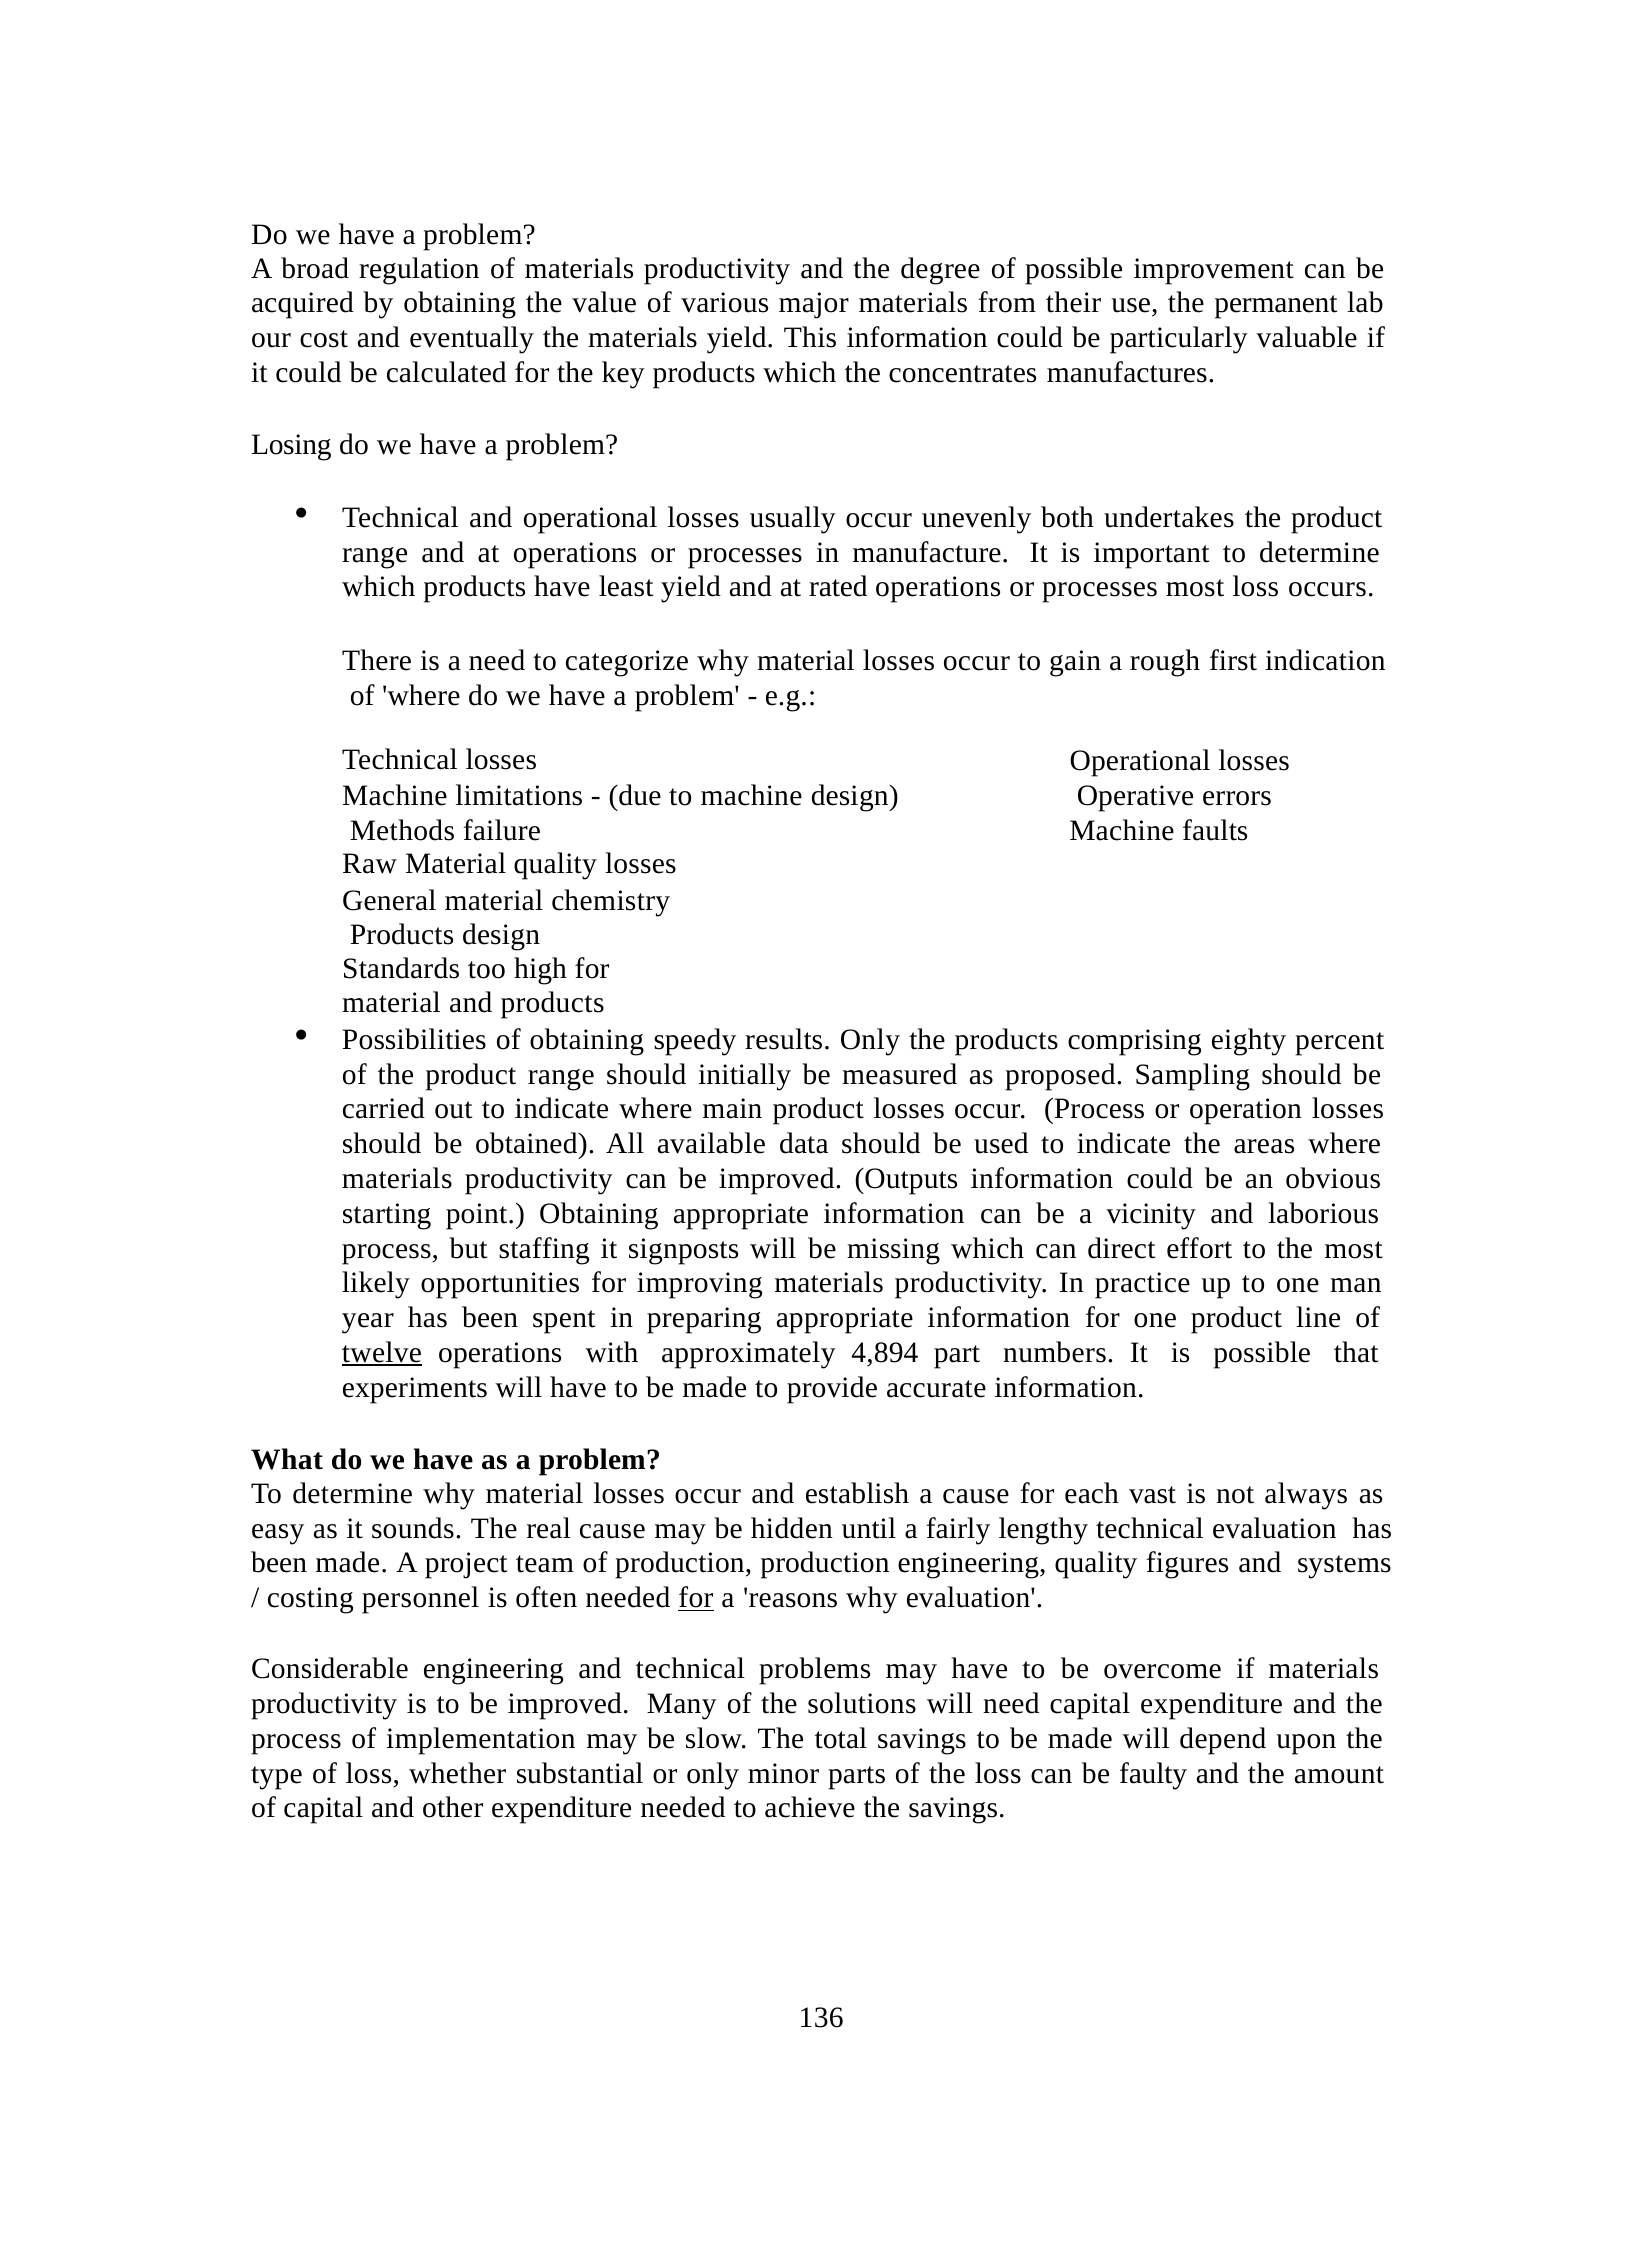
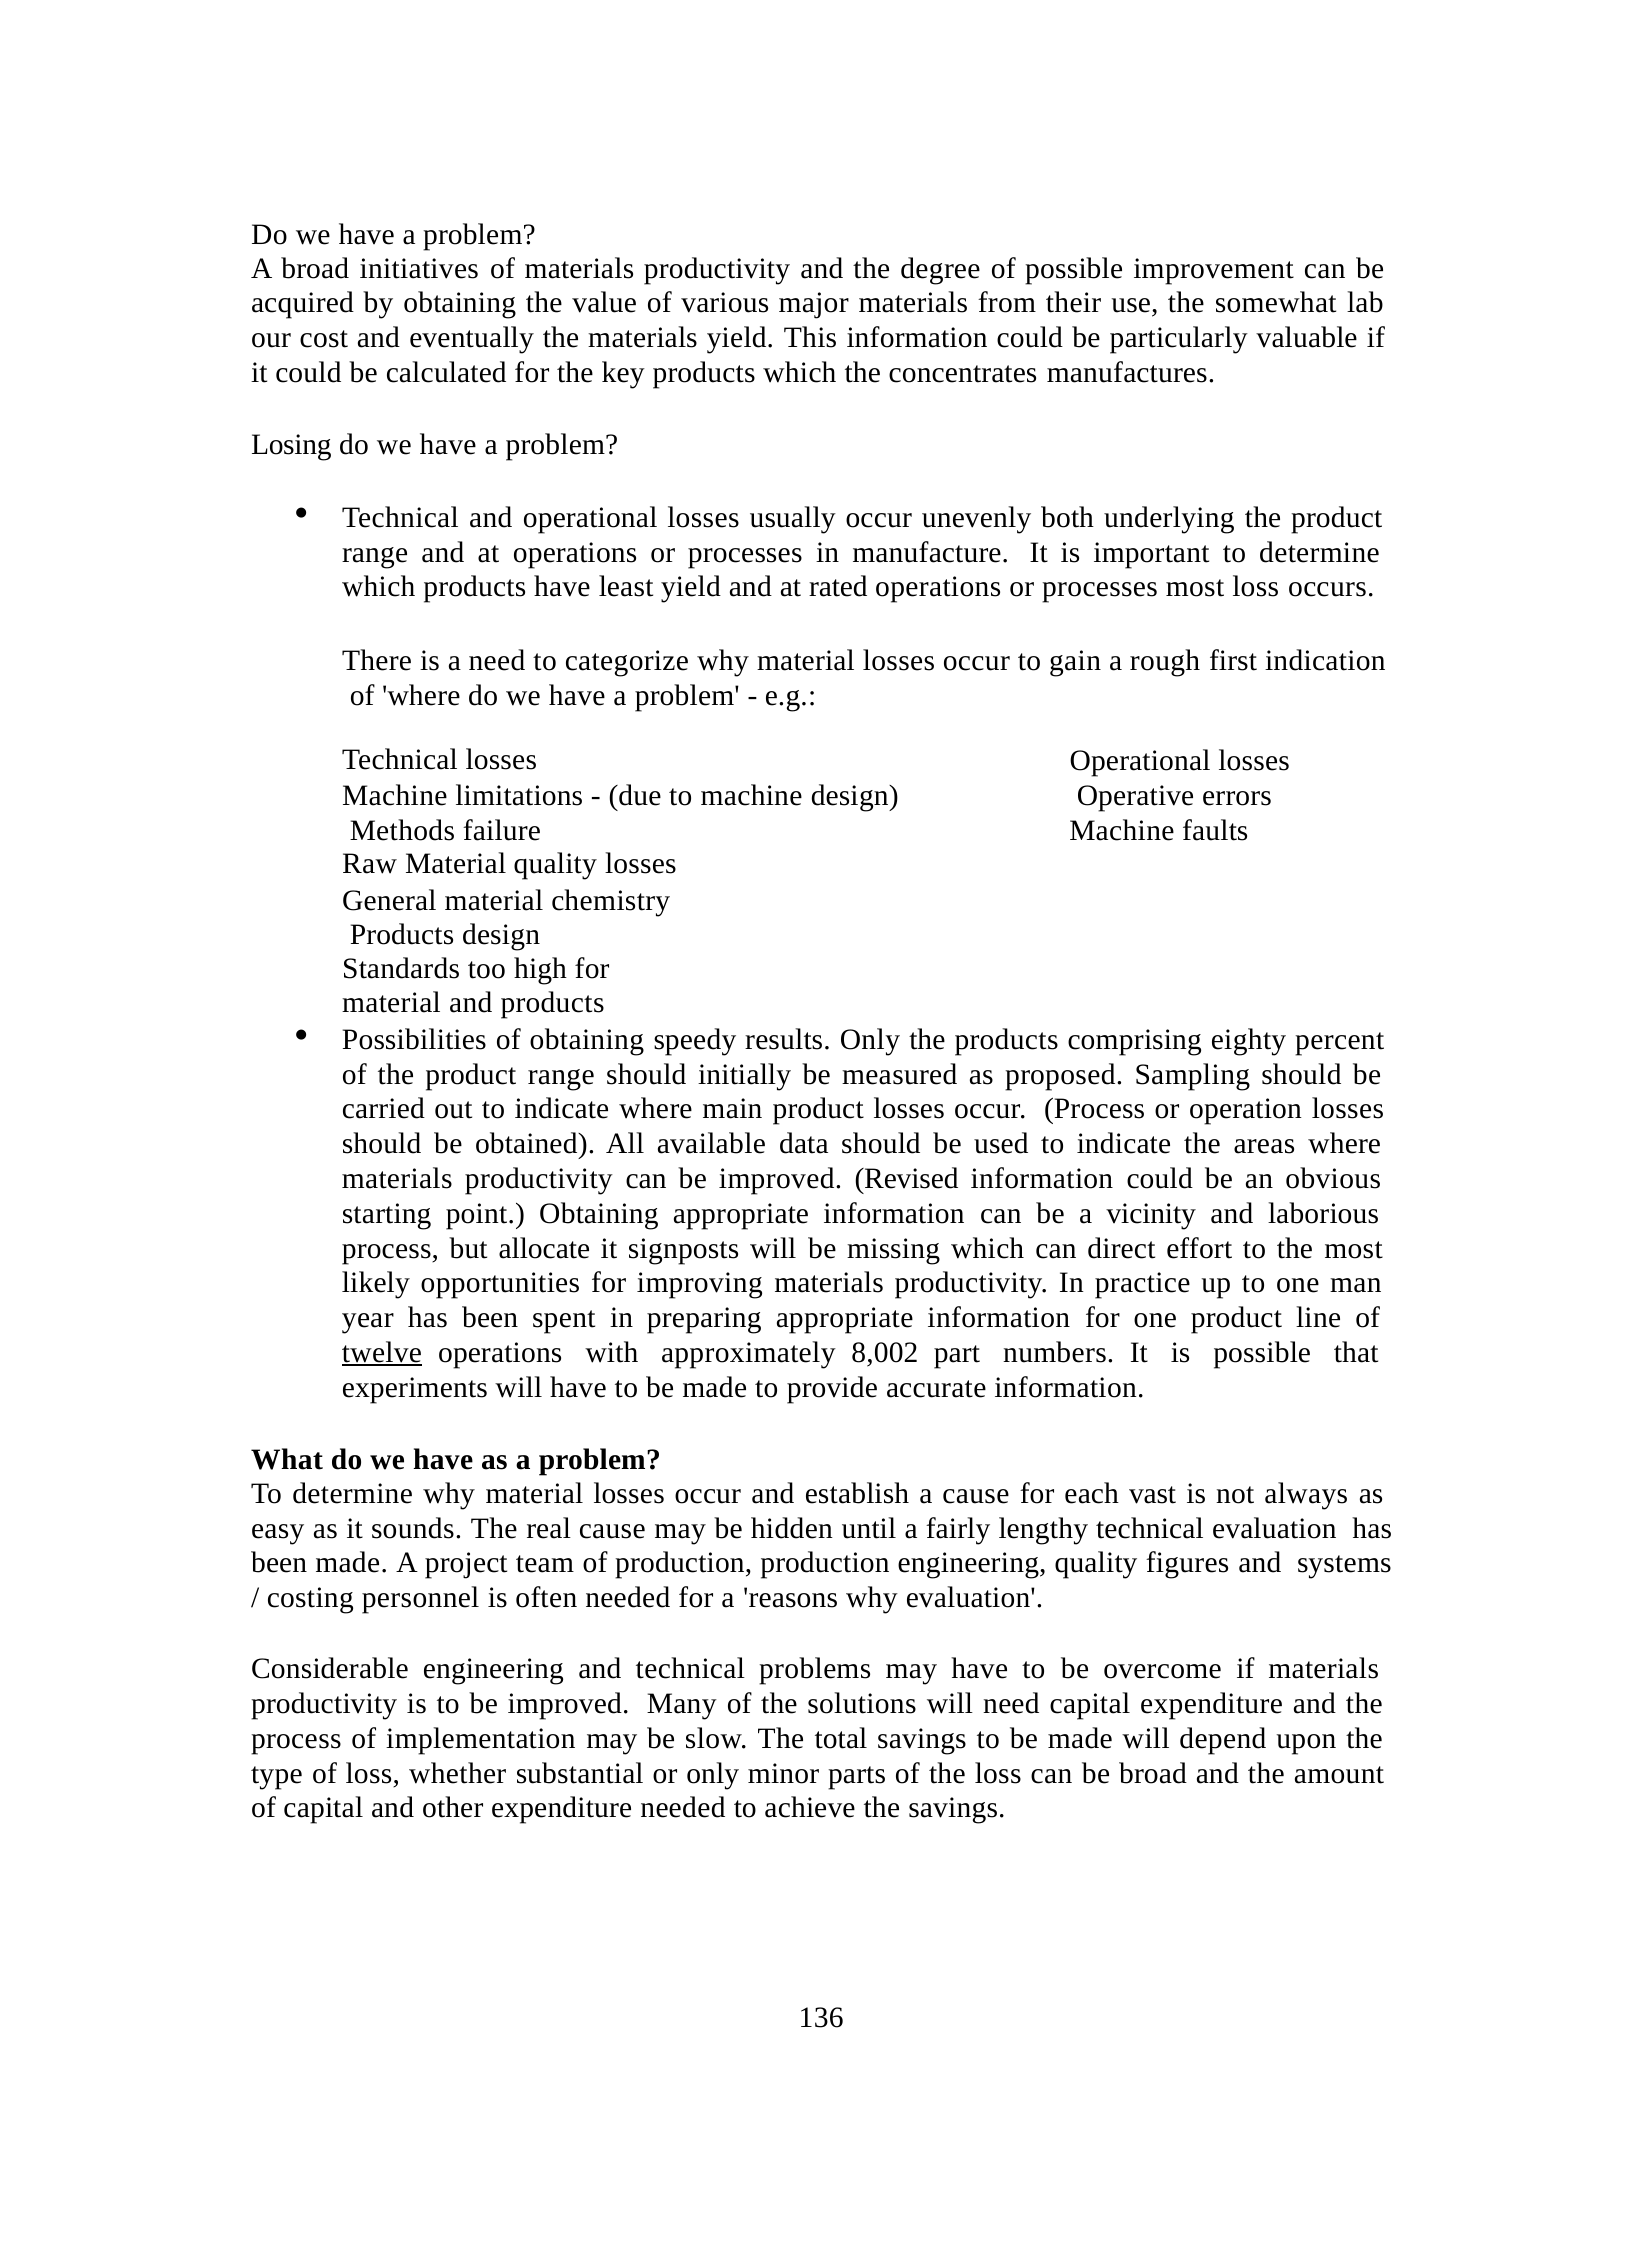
regulation: regulation -> initiatives (419, 268)
permanent: permanent -> somewhat (1276, 303)
undertakes: undertakes -> underlying (1169, 518)
Outputs: Outputs -> Revised (907, 1179)
staffing: staffing -> allocate (544, 1249)
4,894: 4,894 -> 8,002 (885, 1353)
for underline: present -> none (696, 1598)
be faulty: faulty -> broad (1153, 1774)
